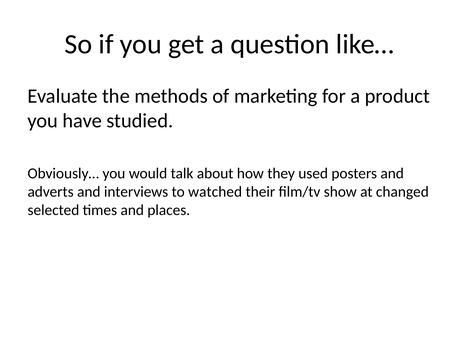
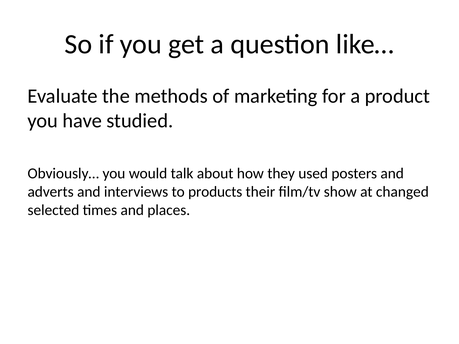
watched: watched -> products (215, 192)
